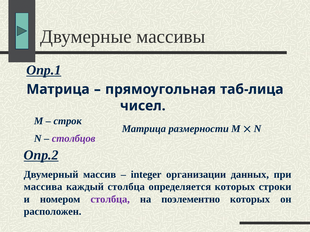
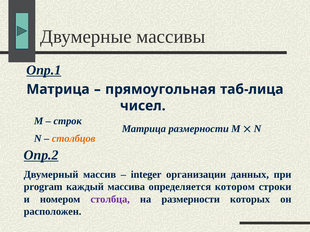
столбцов colour: purple -> orange (74, 139)
массива: массива -> program (43, 187)
каждый столбца: столбца -> массива (126, 187)
определяется которых: которых -> котором (235, 187)
на поэлементно: поэлементно -> размерности (191, 200)
